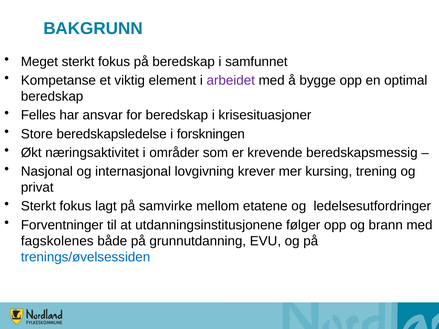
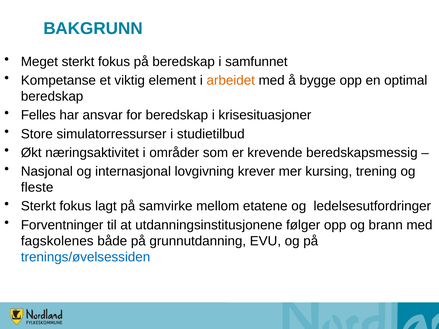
arbeidet colour: purple -> orange (231, 80)
beredskapsledelse: beredskapsledelse -> simulatorressurser (112, 134)
forskningen: forskningen -> studietilbud (211, 134)
privat: privat -> fleste (37, 188)
